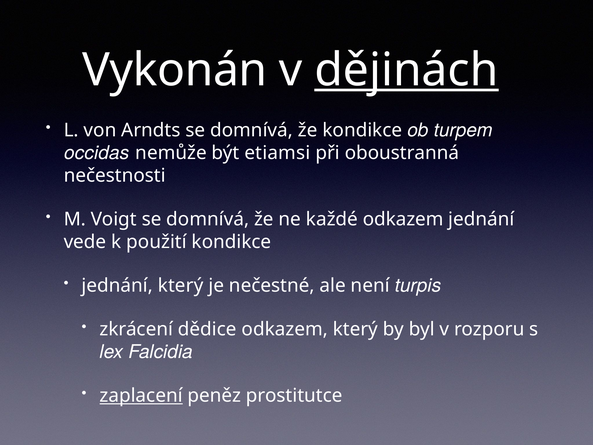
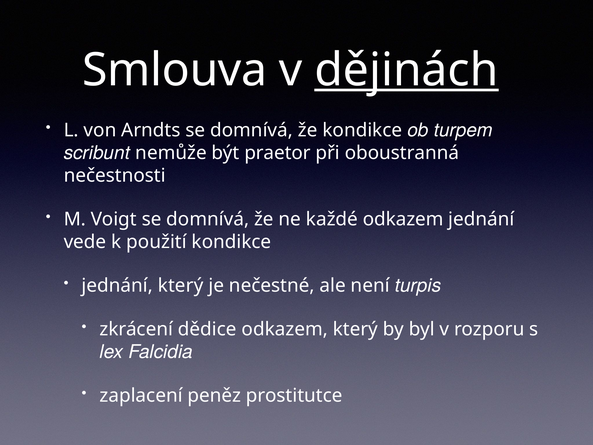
Vykonán: Vykonán -> Smlouva (175, 70)
occidas: occidas -> scribunt (97, 153)
etiamsi: etiamsi -> praetor (278, 153)
zaplacení underline: present -> none (141, 395)
